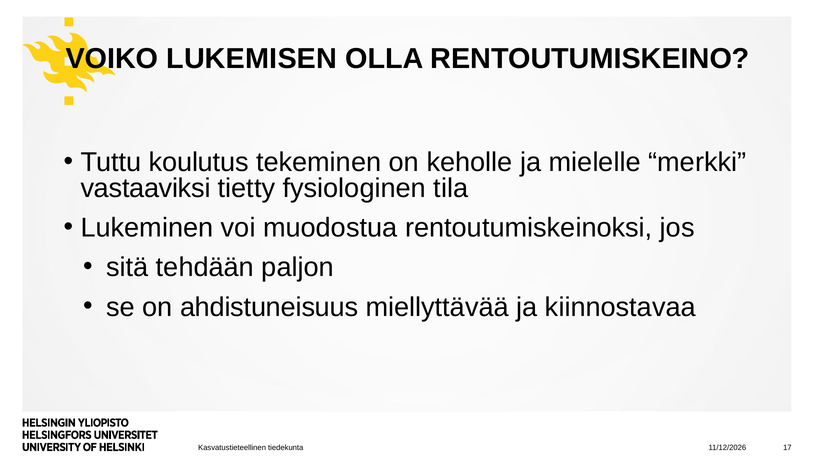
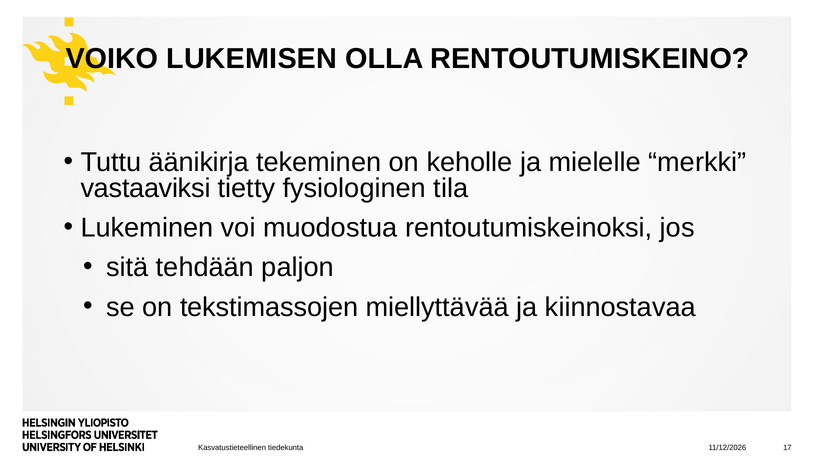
koulutus: koulutus -> äänikirja (199, 162)
ahdistuneisuus: ahdistuneisuus -> tekstimassojen (269, 307)
